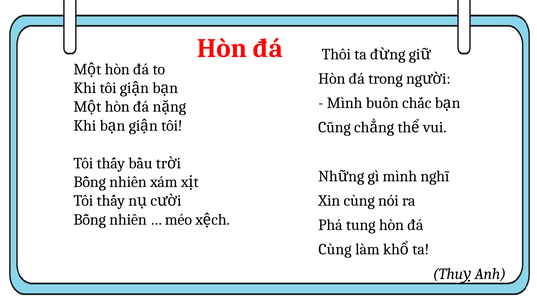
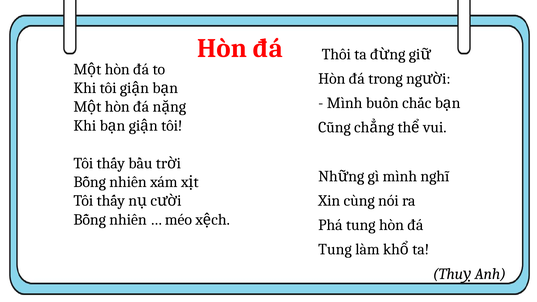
Cùng: Cùng -> Tung (335, 250)
